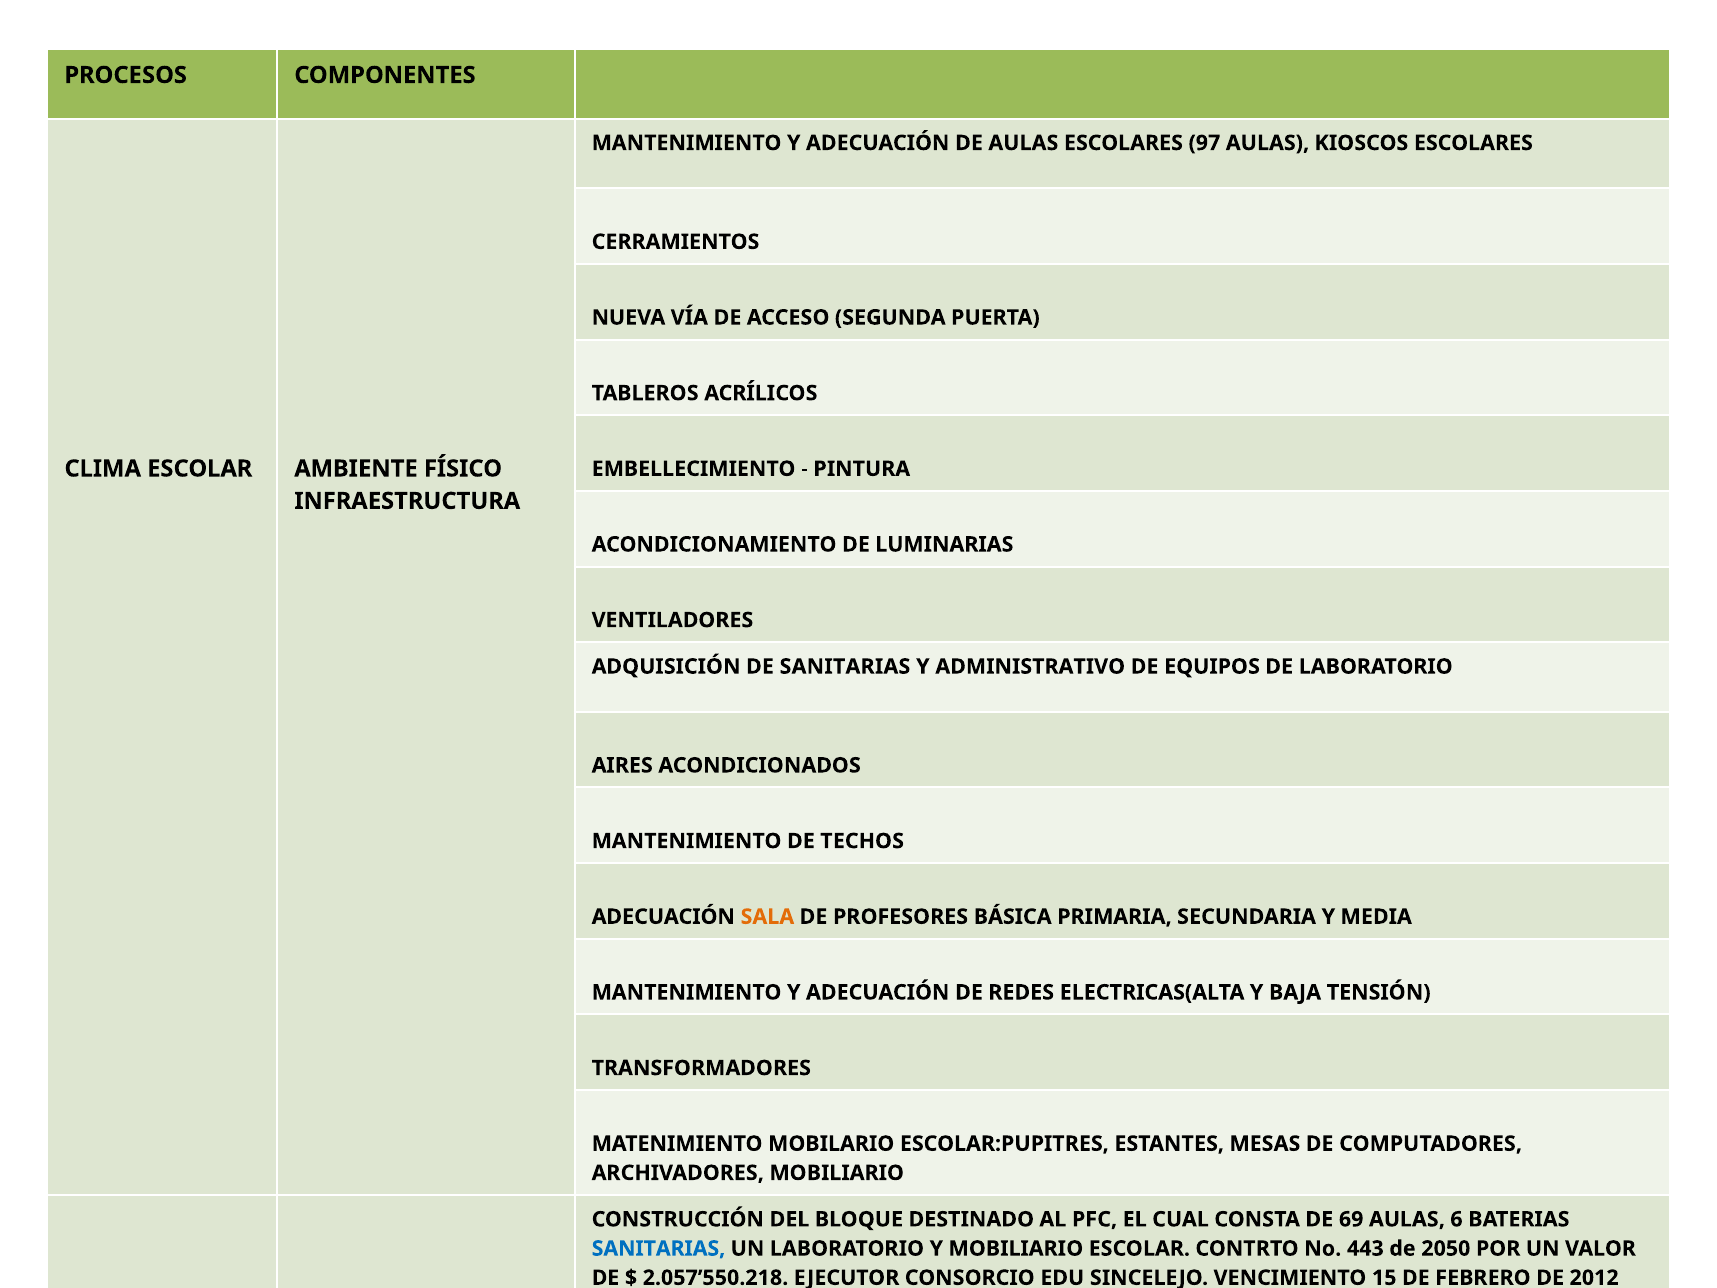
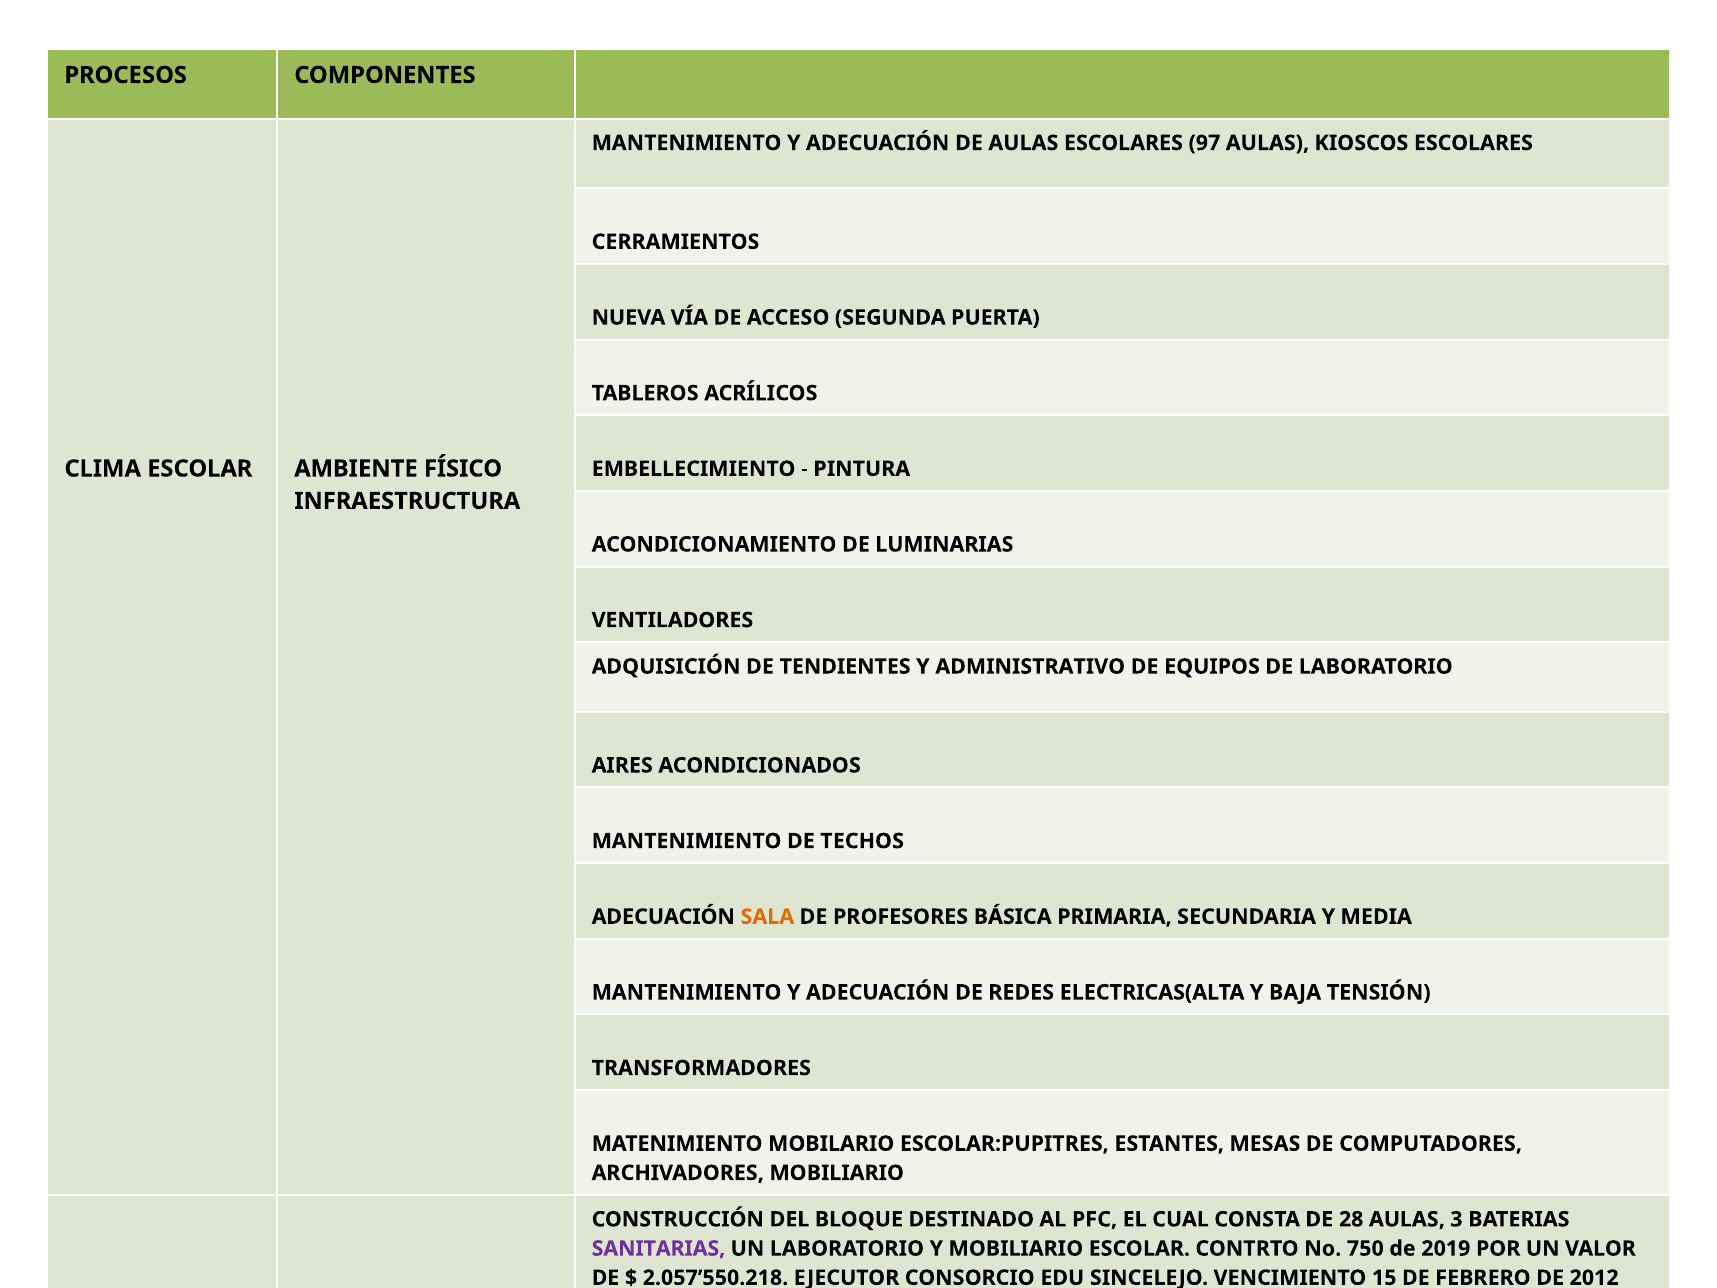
DE SANITARIAS: SANITARIAS -> TENDIENTES (845, 666)
69: 69 -> 28 (1351, 1219)
6: 6 -> 3 (1456, 1219)
SANITARIAS colour: blue -> purple (658, 1248)
443: 443 -> 750 (1365, 1248)
2050: 2050 -> 2019 (1446, 1248)
